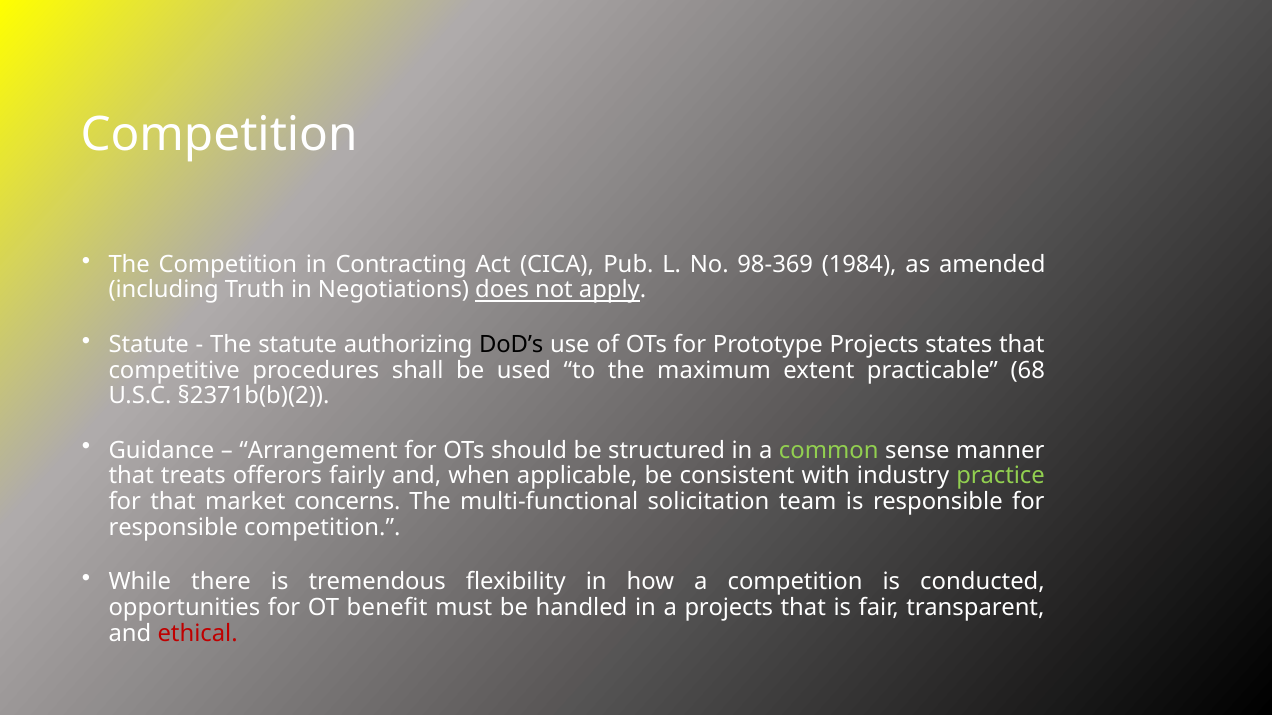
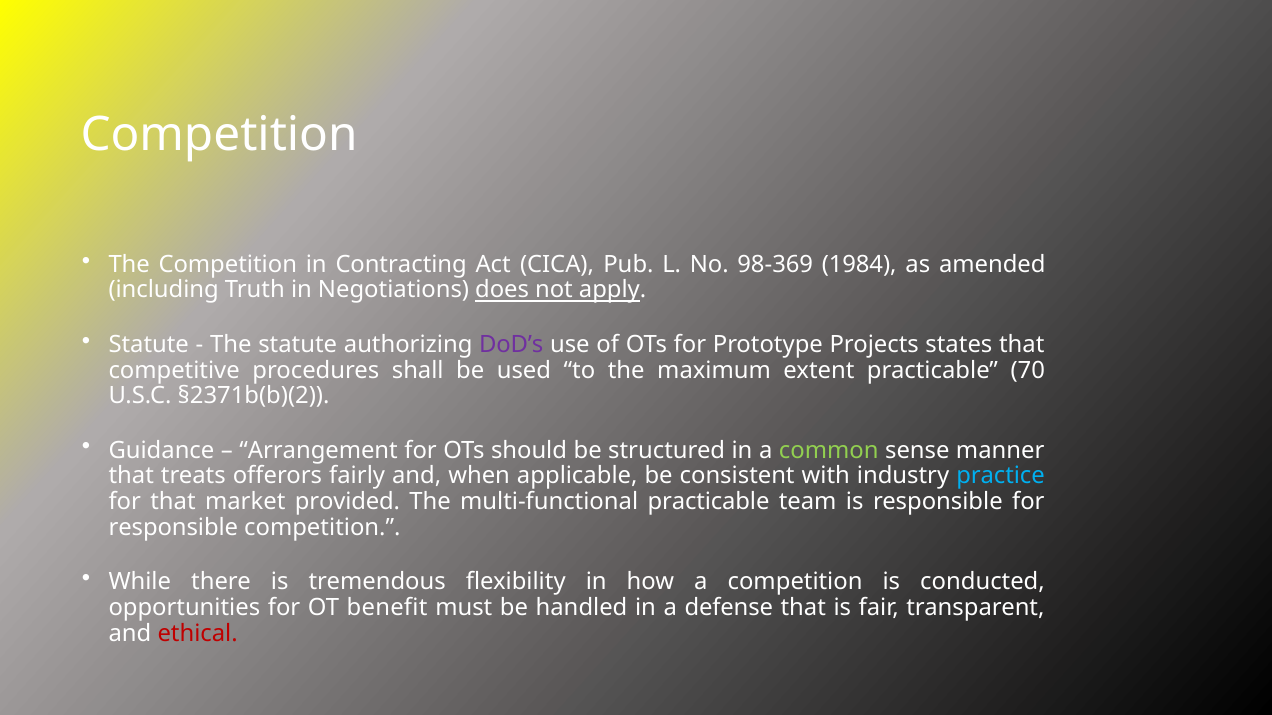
DoD’s colour: black -> purple (511, 345)
68: 68 -> 70 (1028, 370)
practice colour: light green -> light blue (1001, 476)
concerns: concerns -> provided (347, 502)
multi-functional solicitation: solicitation -> practicable (708, 502)
a projects: projects -> defense (729, 608)
